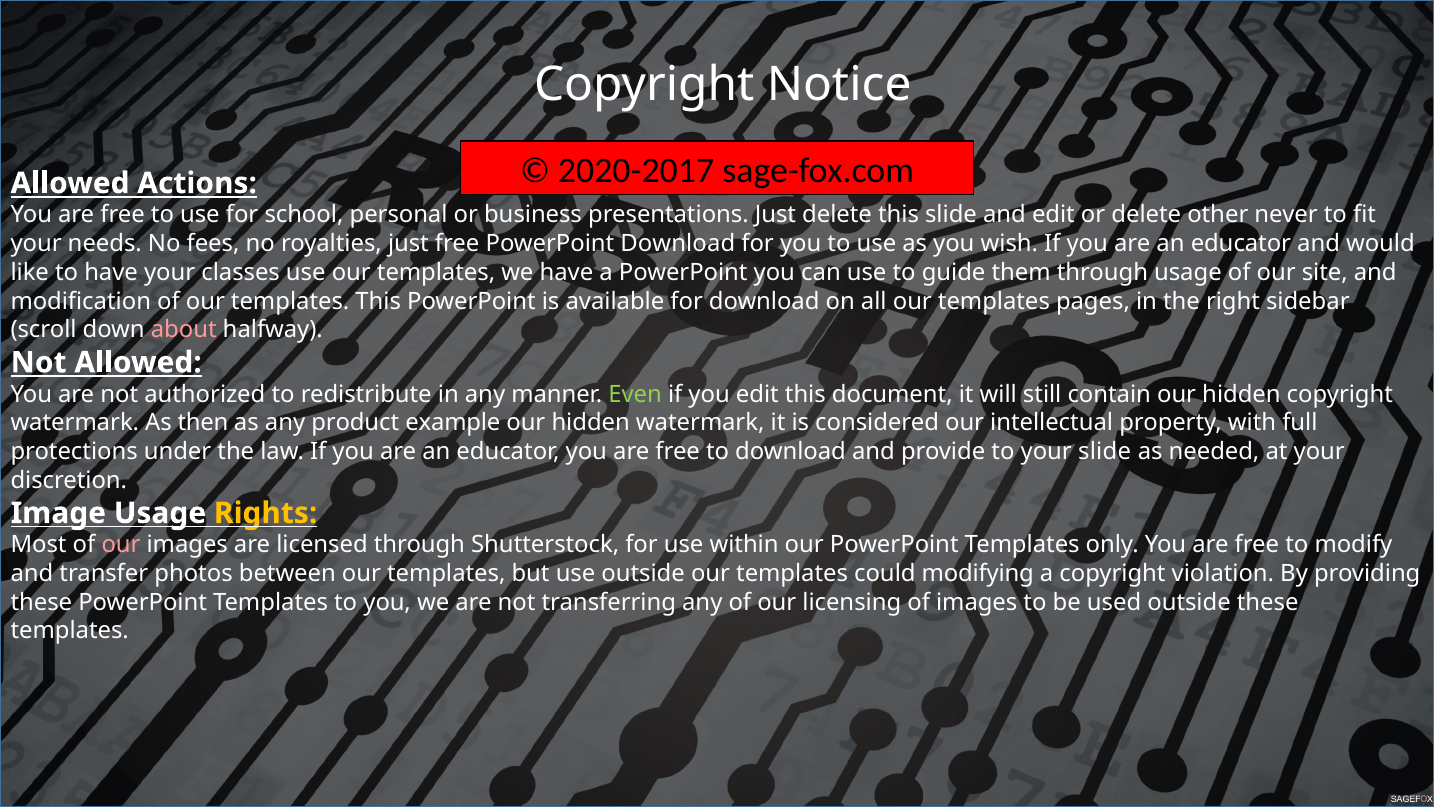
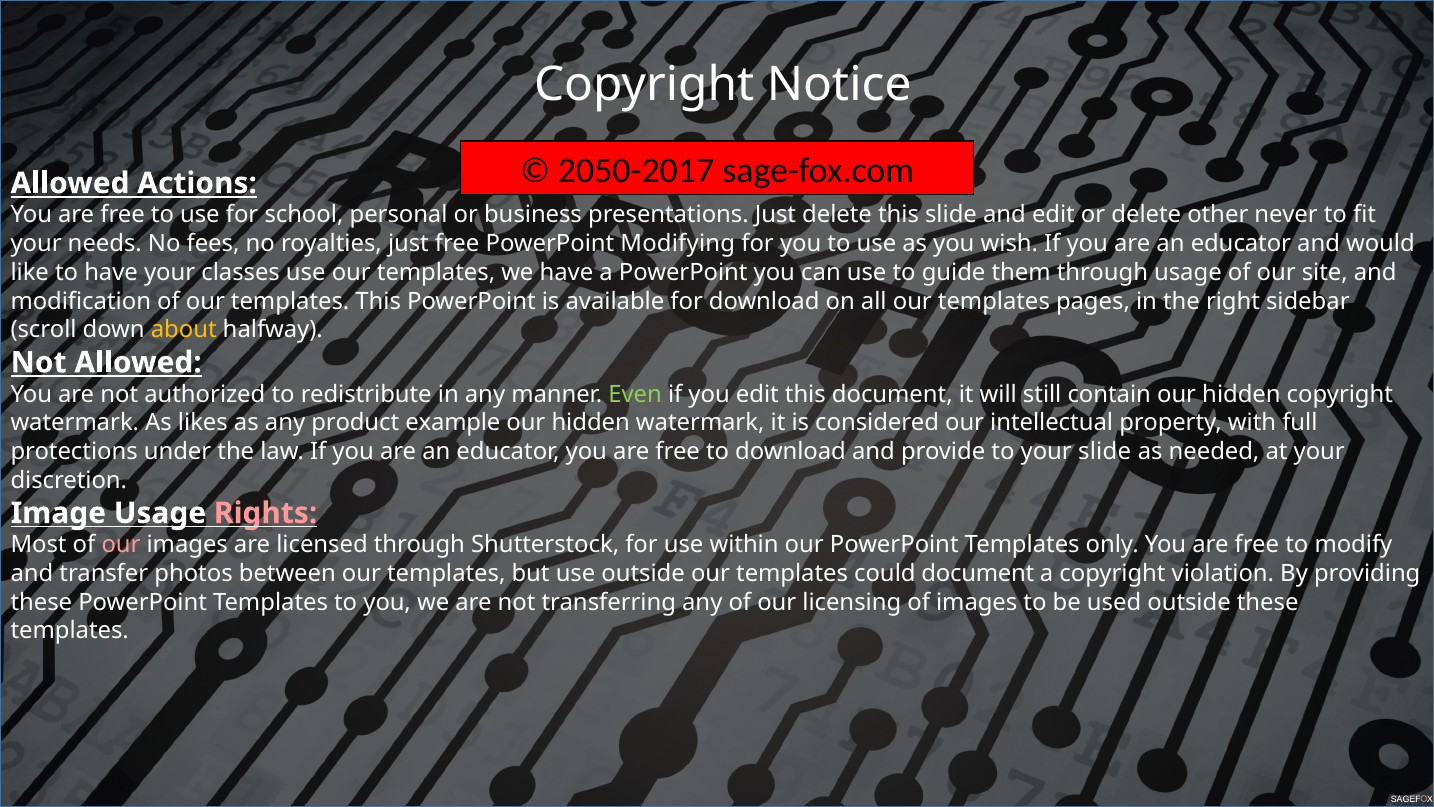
2020-2017: 2020-2017 -> 2050-2017 (636, 170)
PowerPoint Download: Download -> Modifying (678, 244)
about colour: pink -> yellow (184, 330)
then: then -> likes (203, 423)
Rights colour: yellow -> pink (266, 513)
could modifying: modifying -> document (978, 573)
